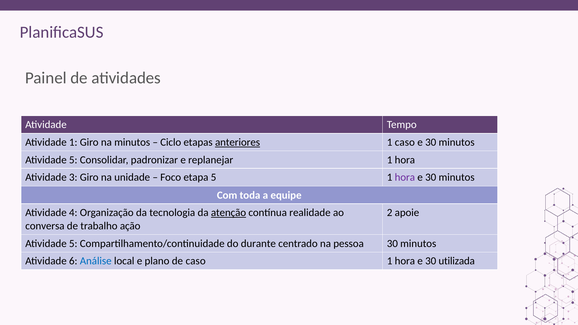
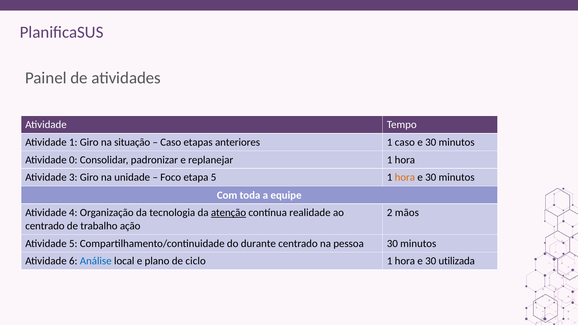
na minutos: minutos -> situação (132, 142)
Ciclo: Ciclo -> Caso (171, 142)
anteriores underline: present -> none (238, 142)
5: 5 -> 0 (73, 160)
hora colour: purple -> orange (405, 177)
apoie: apoie -> mãos (407, 213)
conversa: conversa -> centrado (45, 226)
de caso: caso -> ciclo (196, 261)
